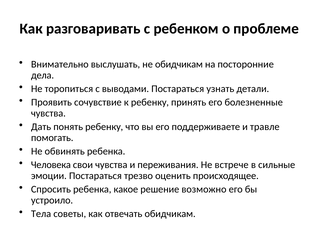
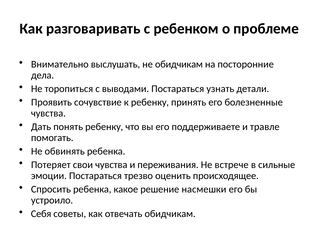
Человека: Человека -> Потеряет (51, 164)
возможно: возможно -> насмешки (204, 189)
Тела: Тела -> Себя (41, 213)
